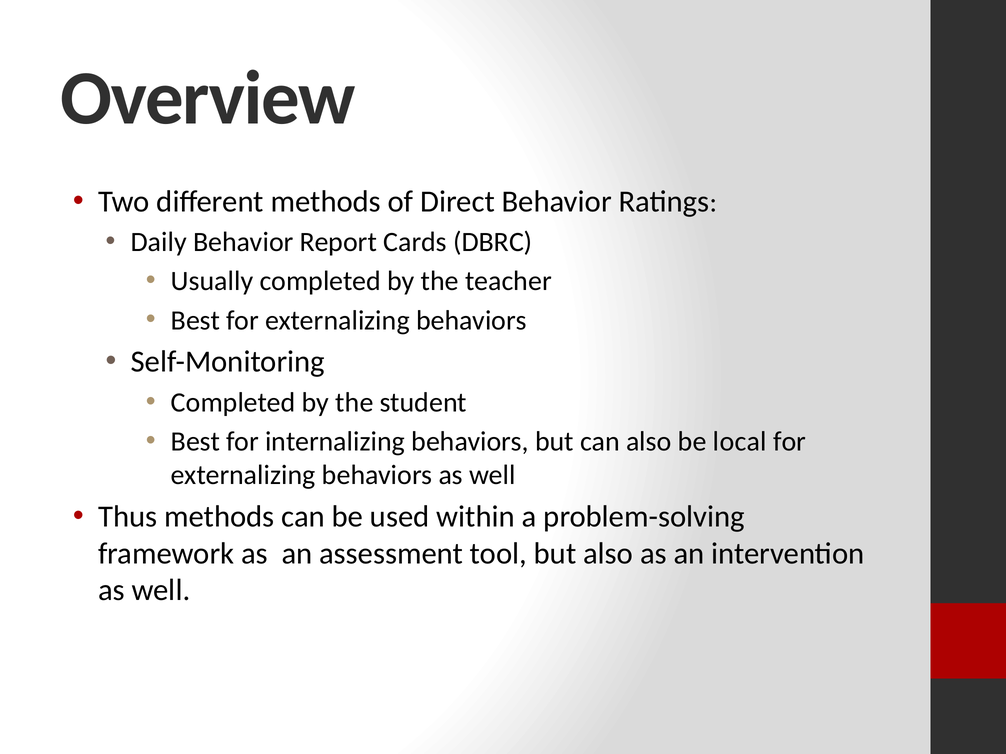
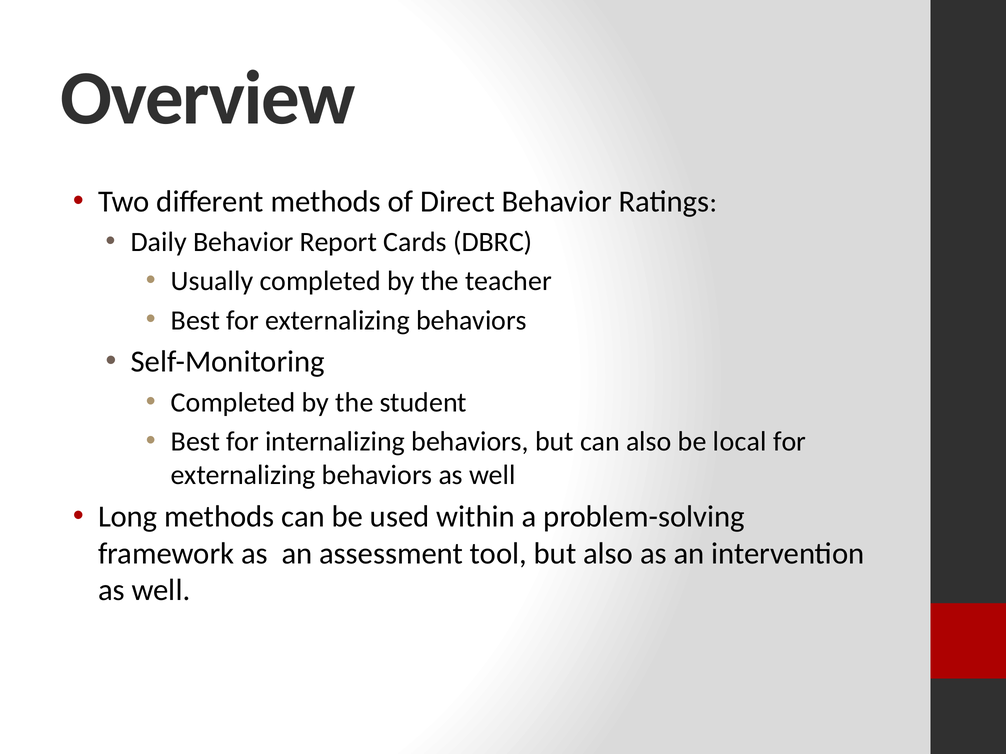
Thus: Thus -> Long (128, 517)
